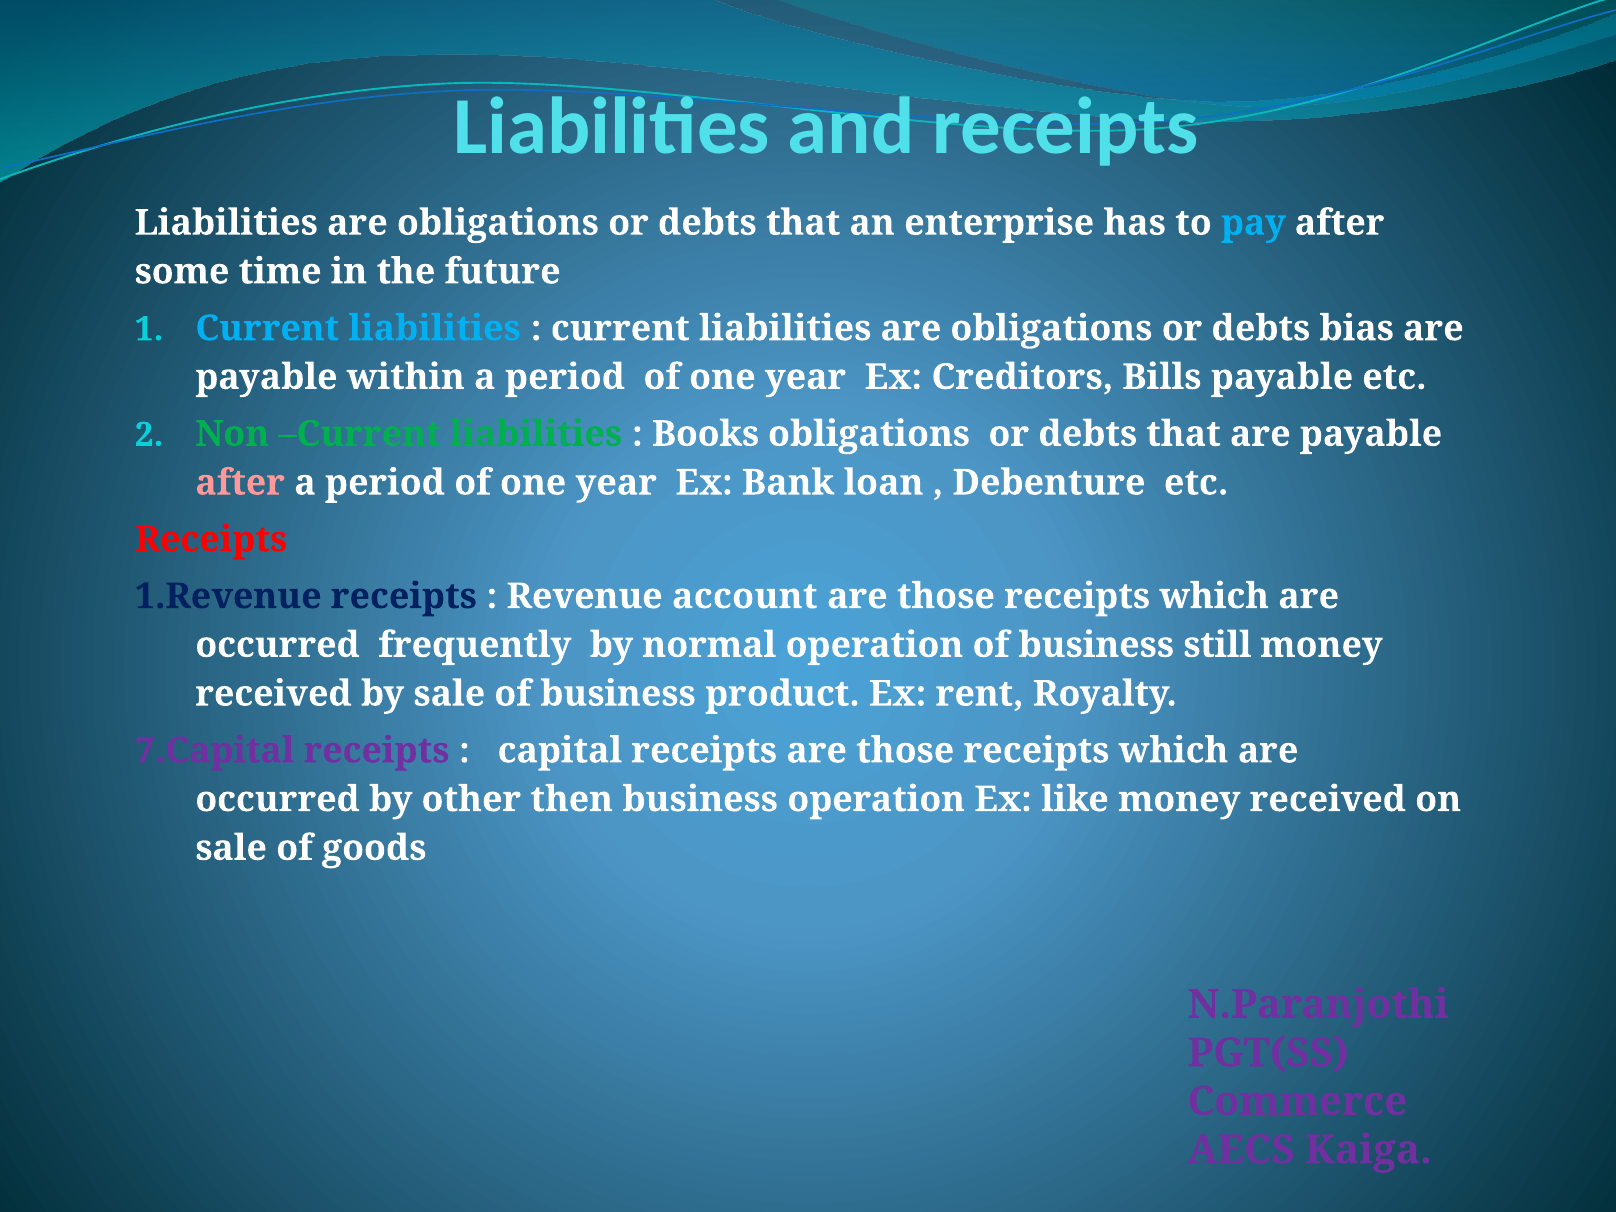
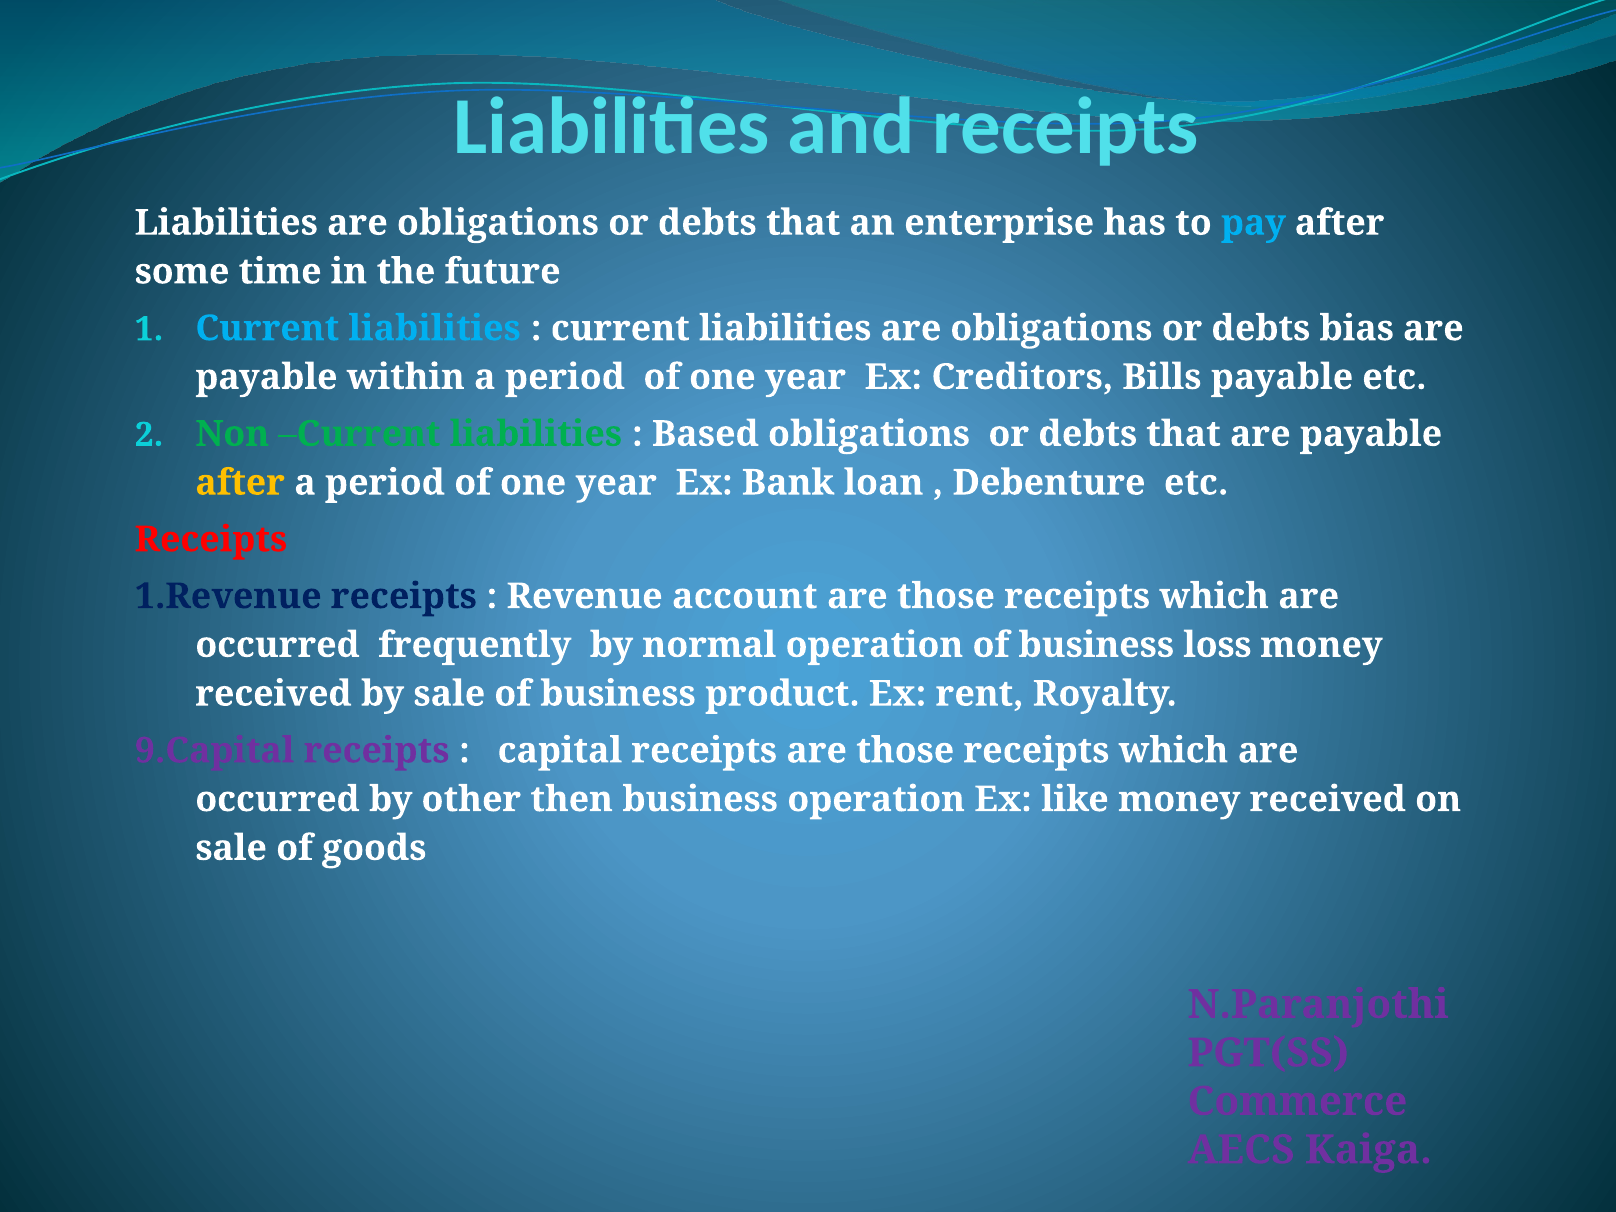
Books: Books -> Based (705, 434)
after colour: pink -> yellow (240, 483)
still: still -> loss (1217, 645)
7.Capital: 7.Capital -> 9.Capital (215, 751)
